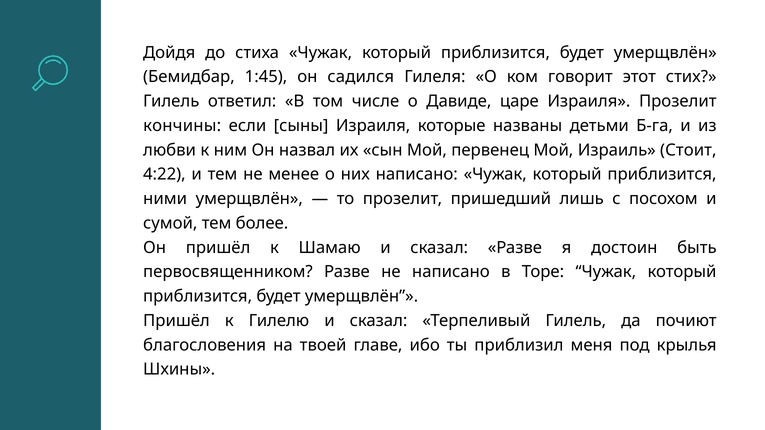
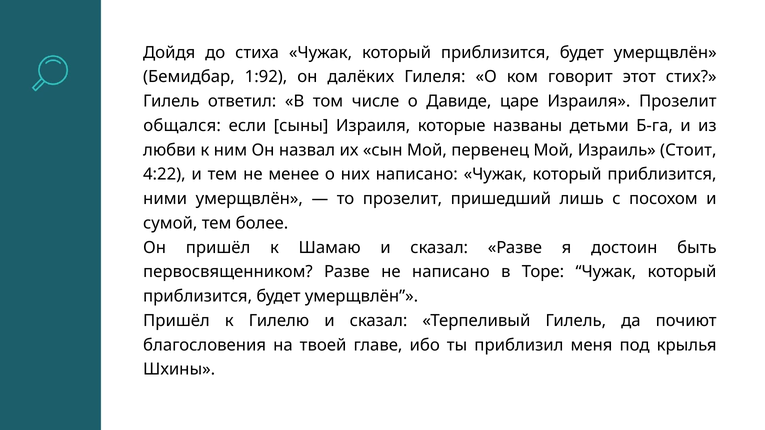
1:45: 1:45 -> 1:92 (266, 77)
садился: садился -> далёких (361, 77)
кончины: кончины -> общался (182, 126)
